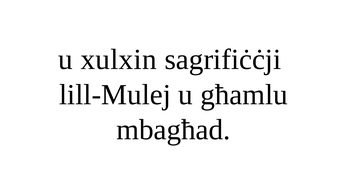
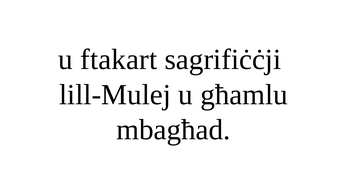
xulxin: xulxin -> ftakart (119, 60)
